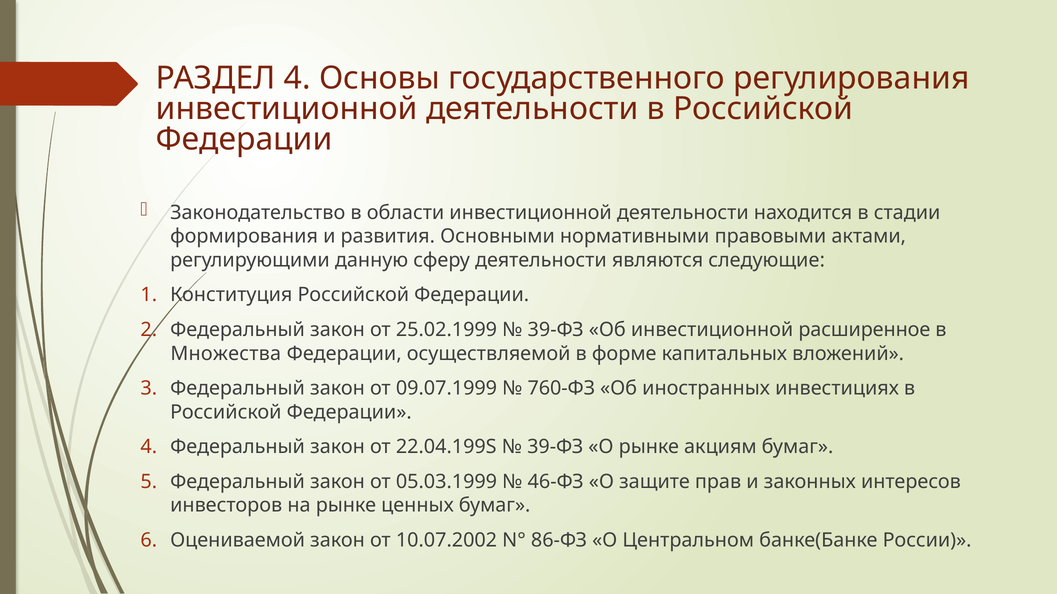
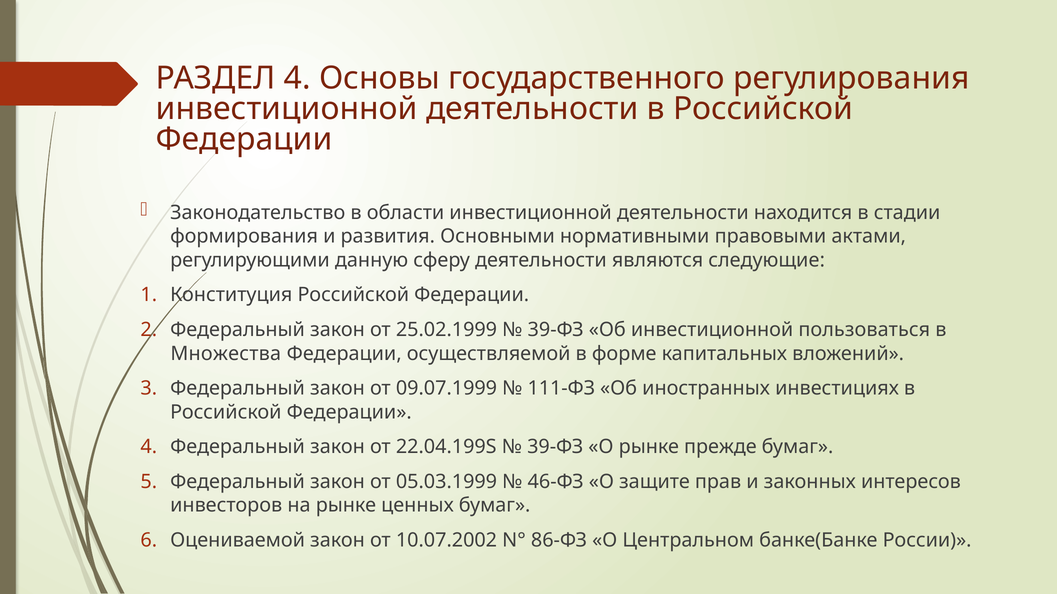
расширенное: расширенное -> пользоваться (864, 330)
760-ФЗ: 760-ФЗ -> 111-ФЗ (561, 389)
акциям: акциям -> прежде (720, 447)
